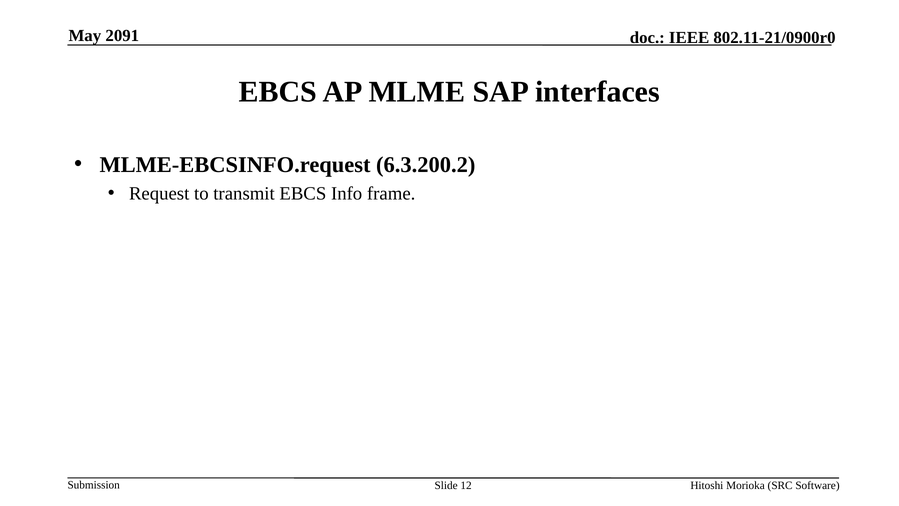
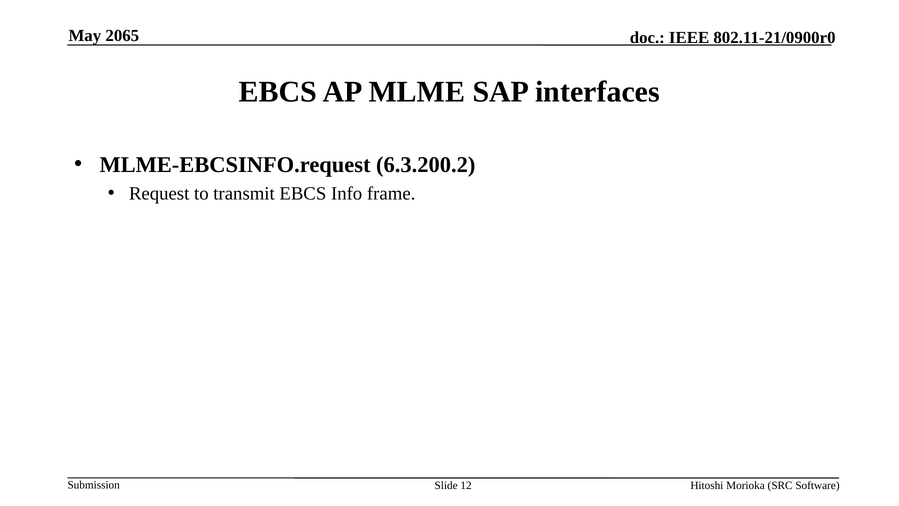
2091: 2091 -> 2065 (122, 36)
